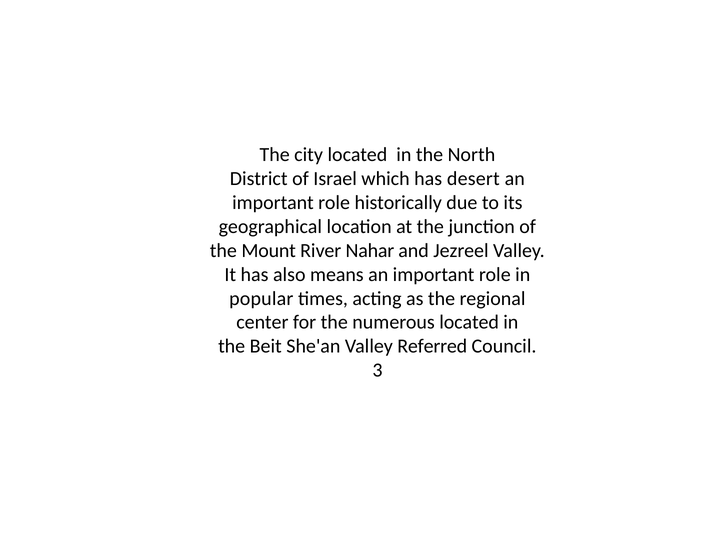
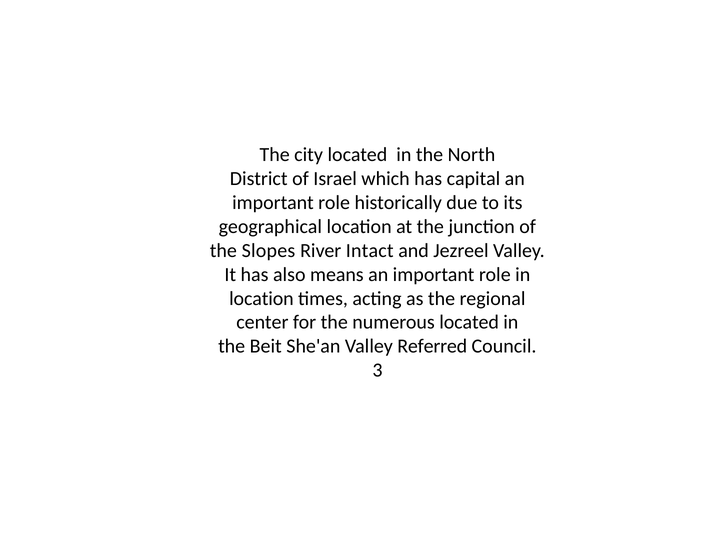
desert: desert -> capital (473, 179)
Mount: Mount -> Slopes (268, 251)
Nahar: Nahar -> Intact (370, 251)
popular: popular -> location (261, 299)
